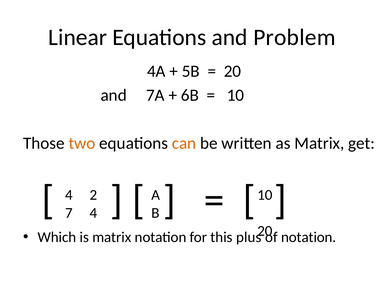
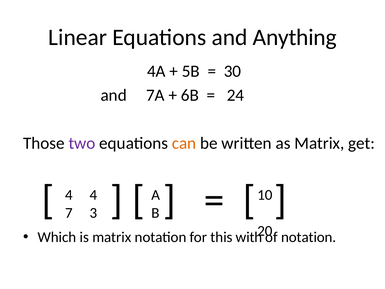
Problem: Problem -> Anything (295, 37)
20: 20 -> 30 (232, 71)
10: 10 -> 24 (235, 95)
two colour: orange -> purple (82, 143)
4 2: 2 -> 4 (93, 195)
7 4: 4 -> 3 (93, 213)
plus: plus -> with (249, 237)
